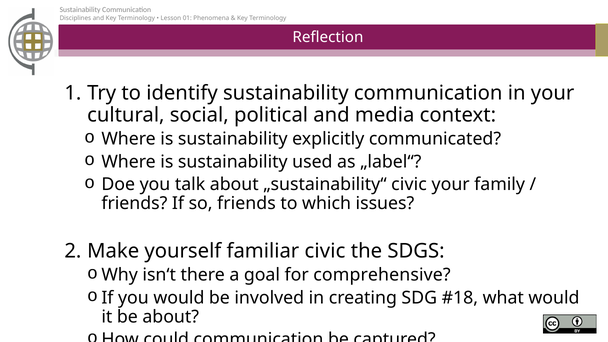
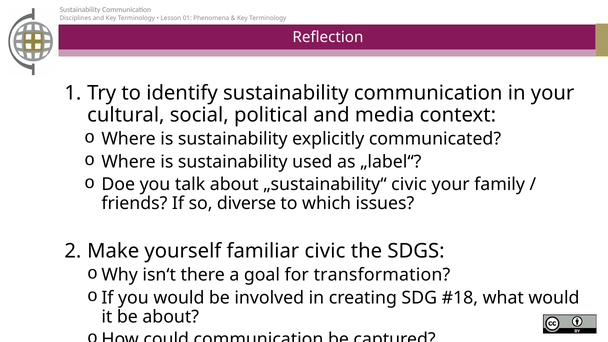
so friends: friends -> diverse (247, 204)
comprehensive: comprehensive -> transformation (382, 275)
